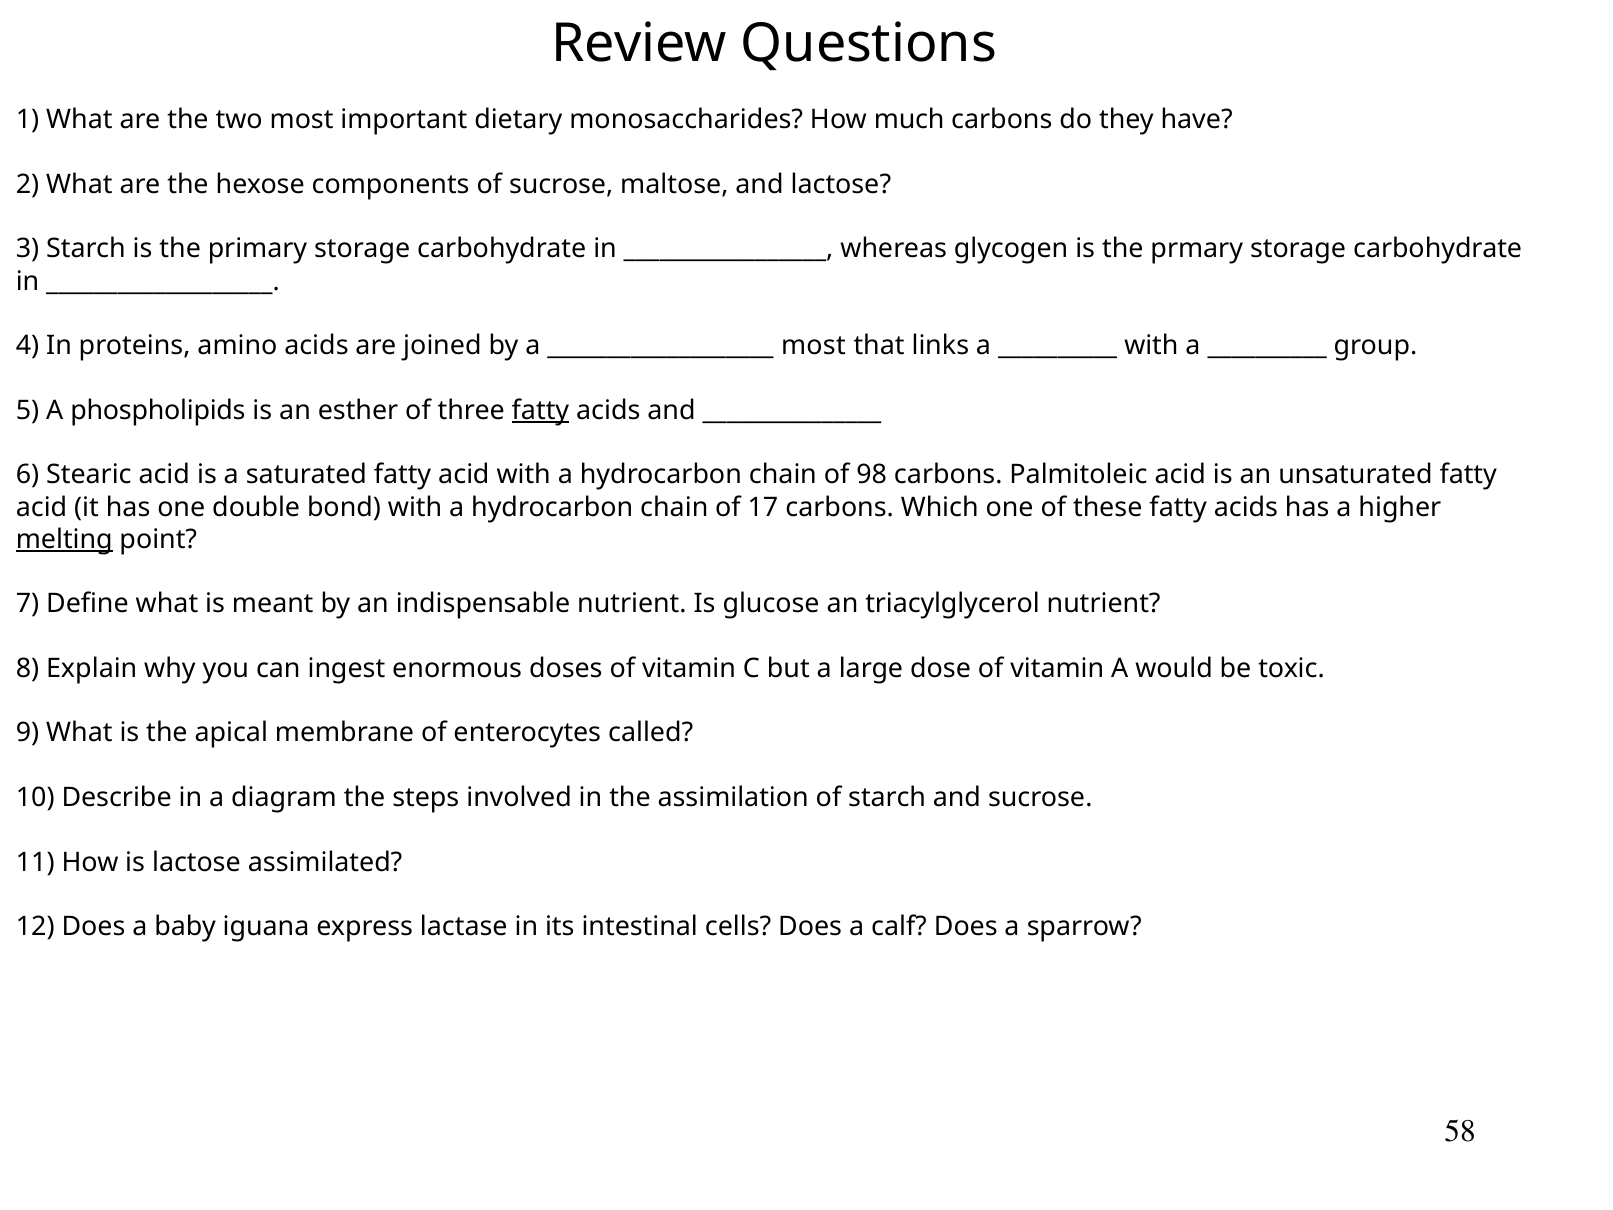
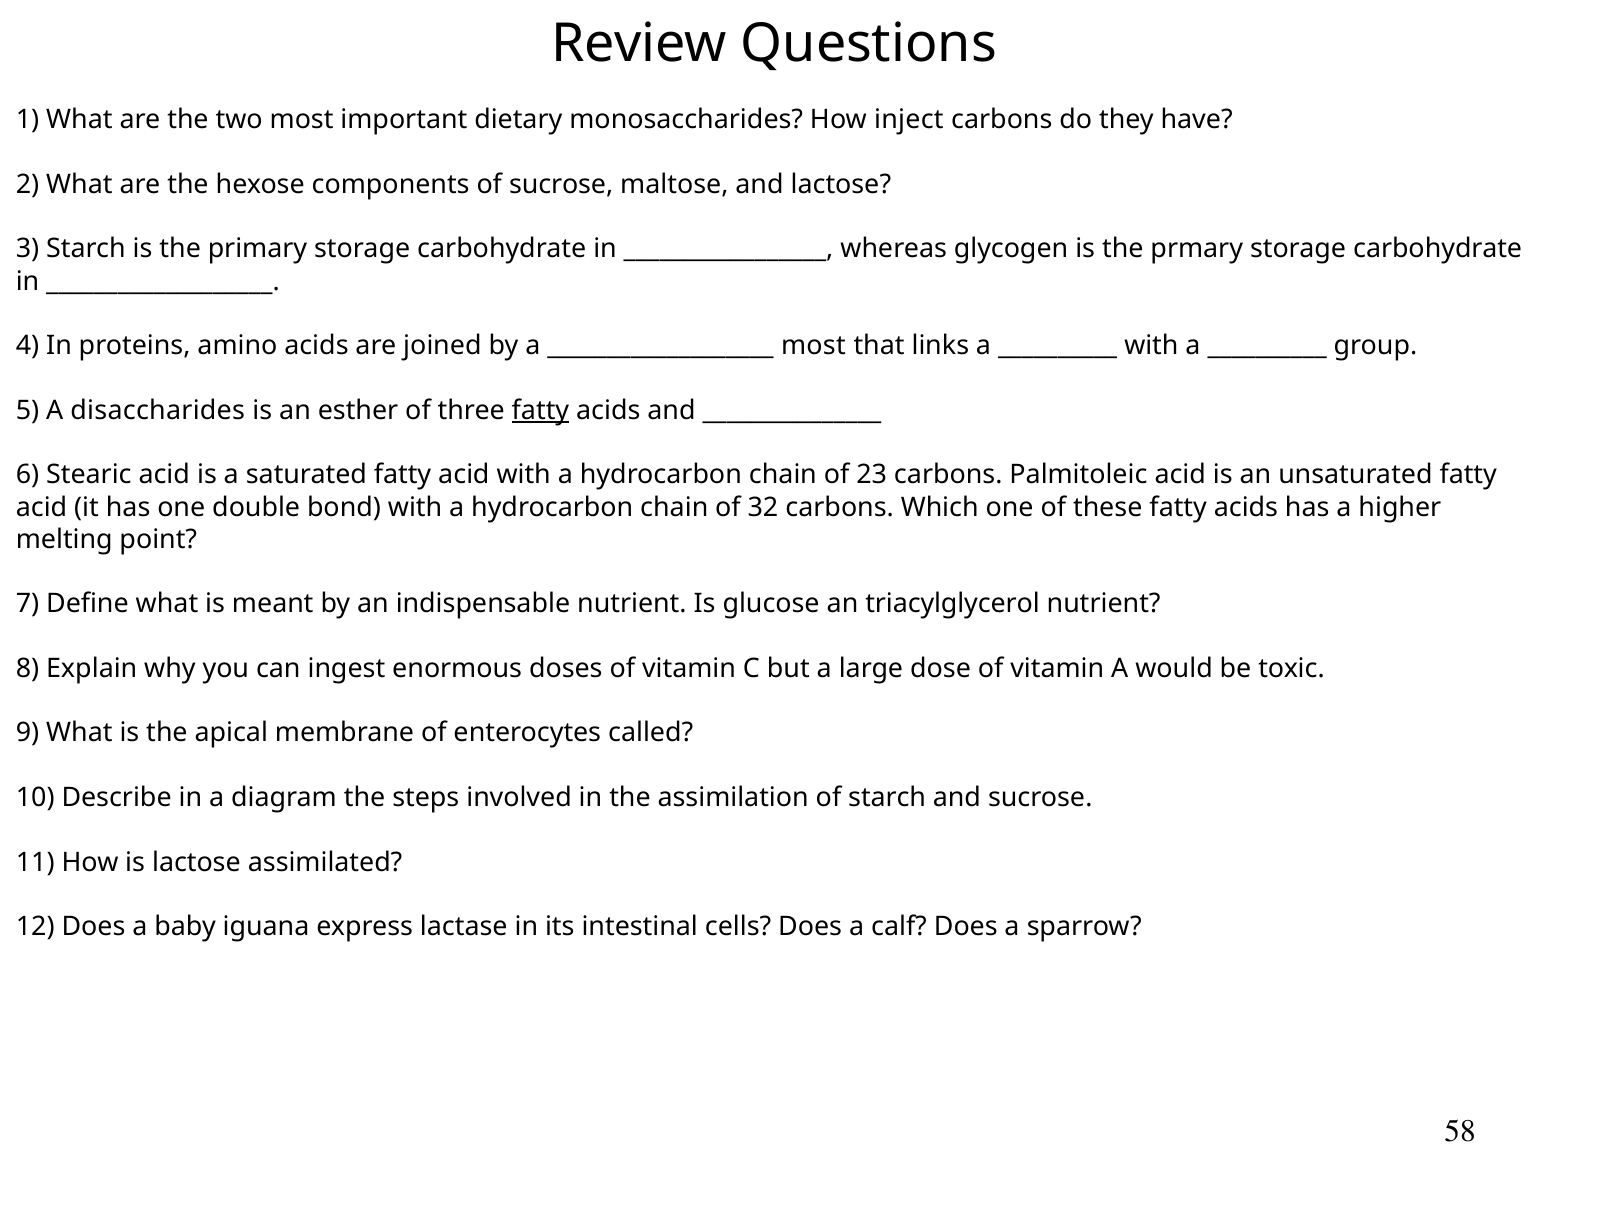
much: much -> inject (909, 120)
phospholipids: phospholipids -> disaccharides (158, 410)
98: 98 -> 23 (872, 475)
17: 17 -> 32 (763, 507)
melting underline: present -> none (64, 539)
